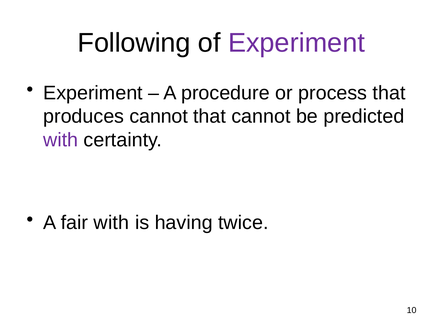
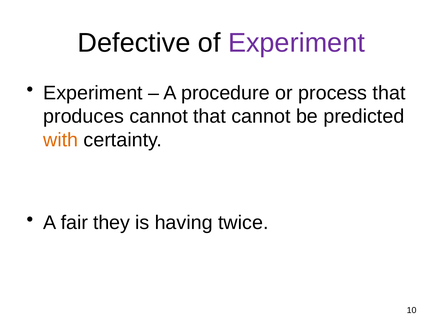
Following: Following -> Defective (134, 43)
with colour: purple -> orange (61, 140)
fair with: with -> they (112, 223)
